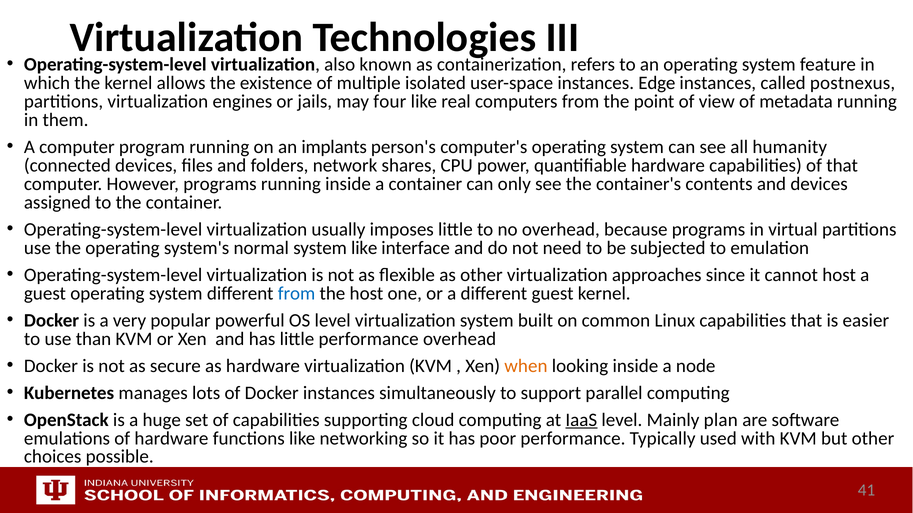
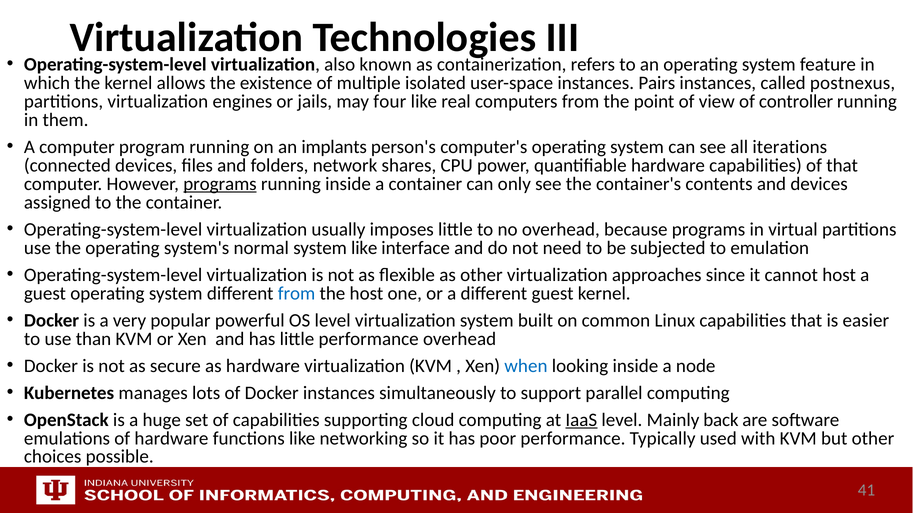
Edge: Edge -> Pairs (657, 83)
metadata: metadata -> controller (796, 101)
humanity: humanity -> iterations (790, 147)
programs underline: none -> present (220, 184)
when colour: orange -> blue (526, 366)
plan: plan -> back (721, 420)
